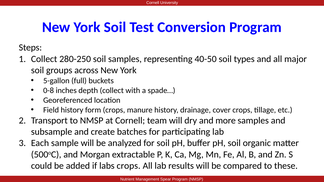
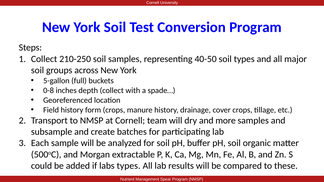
280-250: 280-250 -> 210-250 (75, 59)
labs crops: crops -> types (129, 166)
